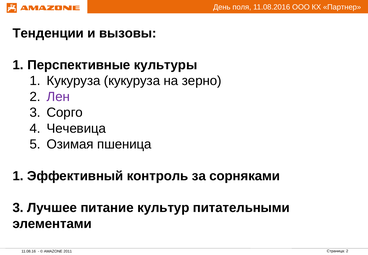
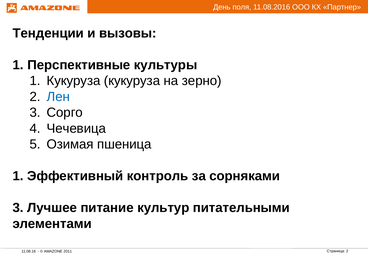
Лен colour: purple -> blue (58, 97)
